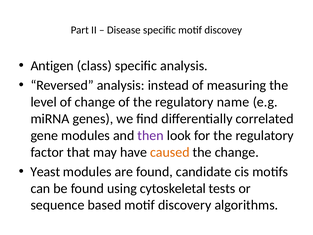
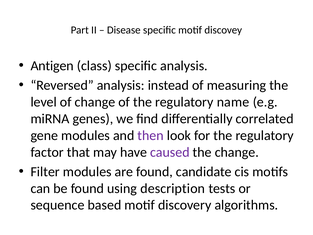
caused colour: orange -> purple (170, 152)
Yeast: Yeast -> Filter (45, 172)
cytoskeletal: cytoskeletal -> description (173, 188)
